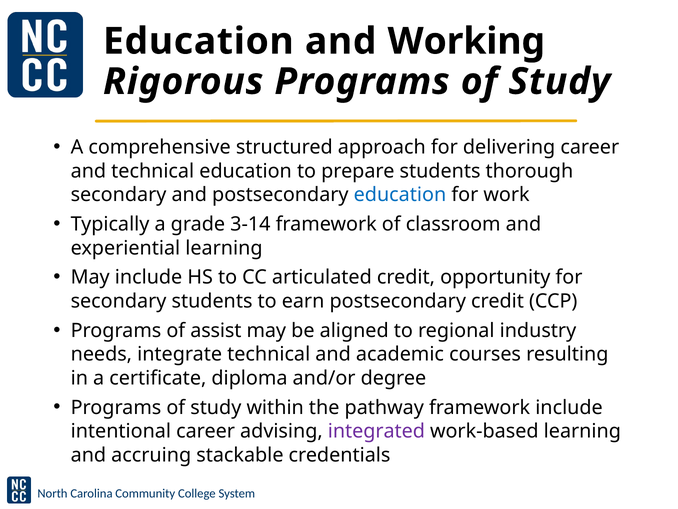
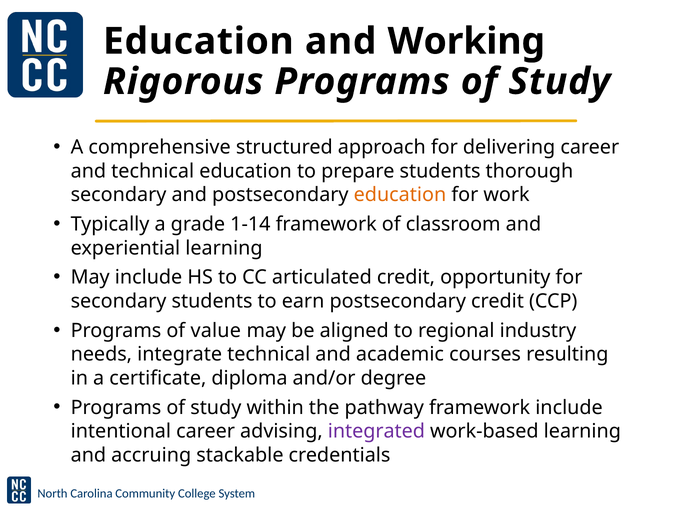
education colour: blue -> orange (400, 195)
3-14: 3-14 -> 1-14 (250, 224)
assist: assist -> value (216, 330)
